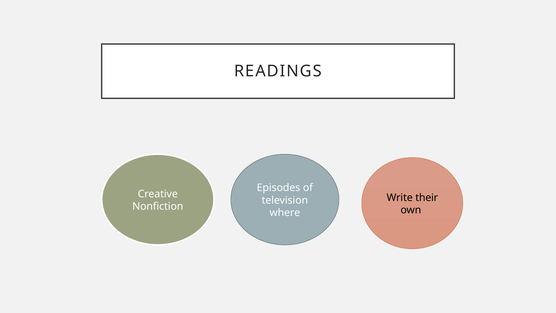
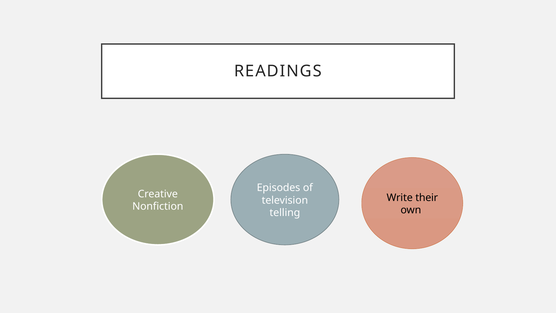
where: where -> telling (285, 213)
